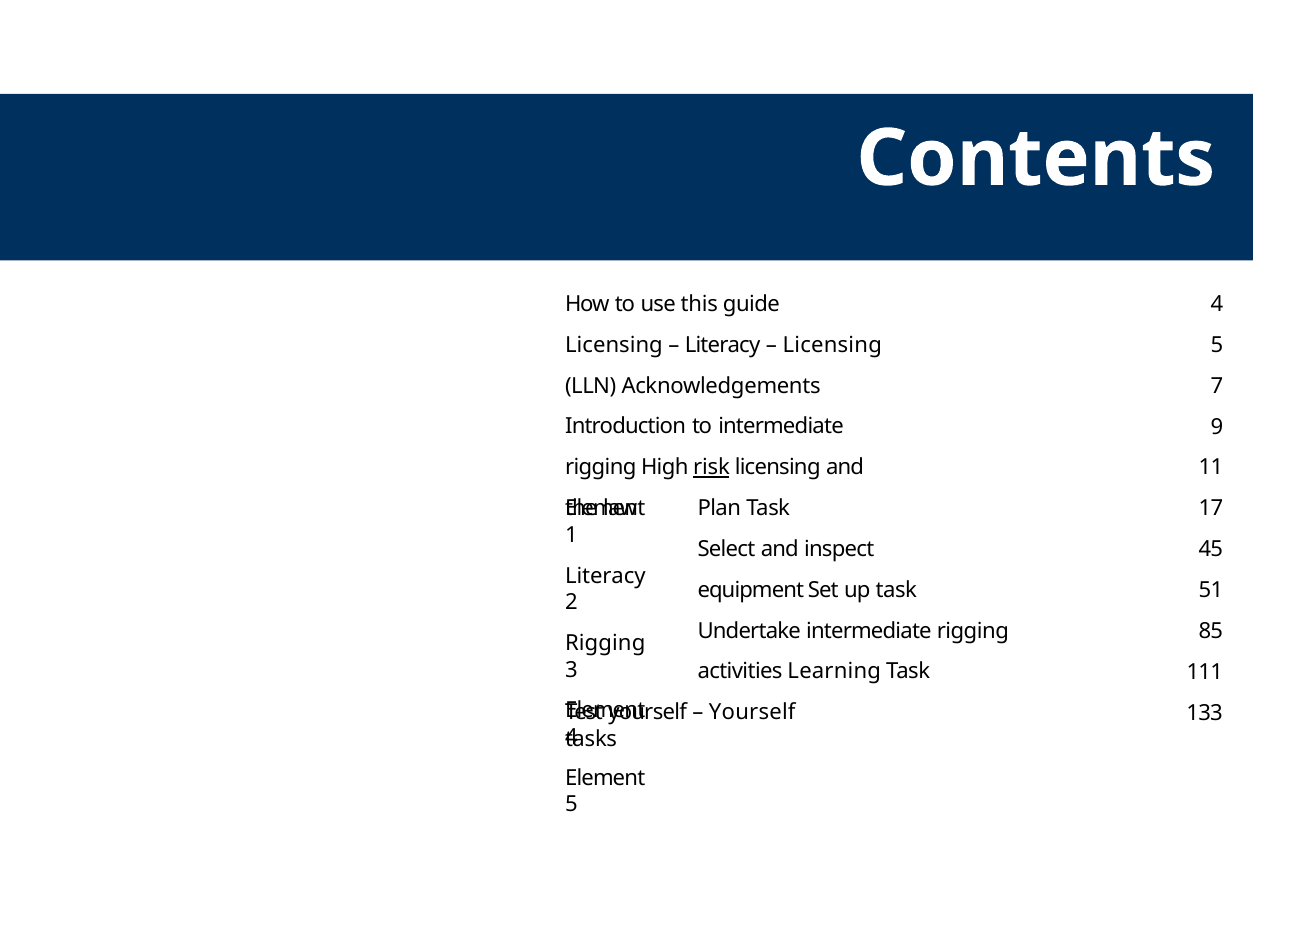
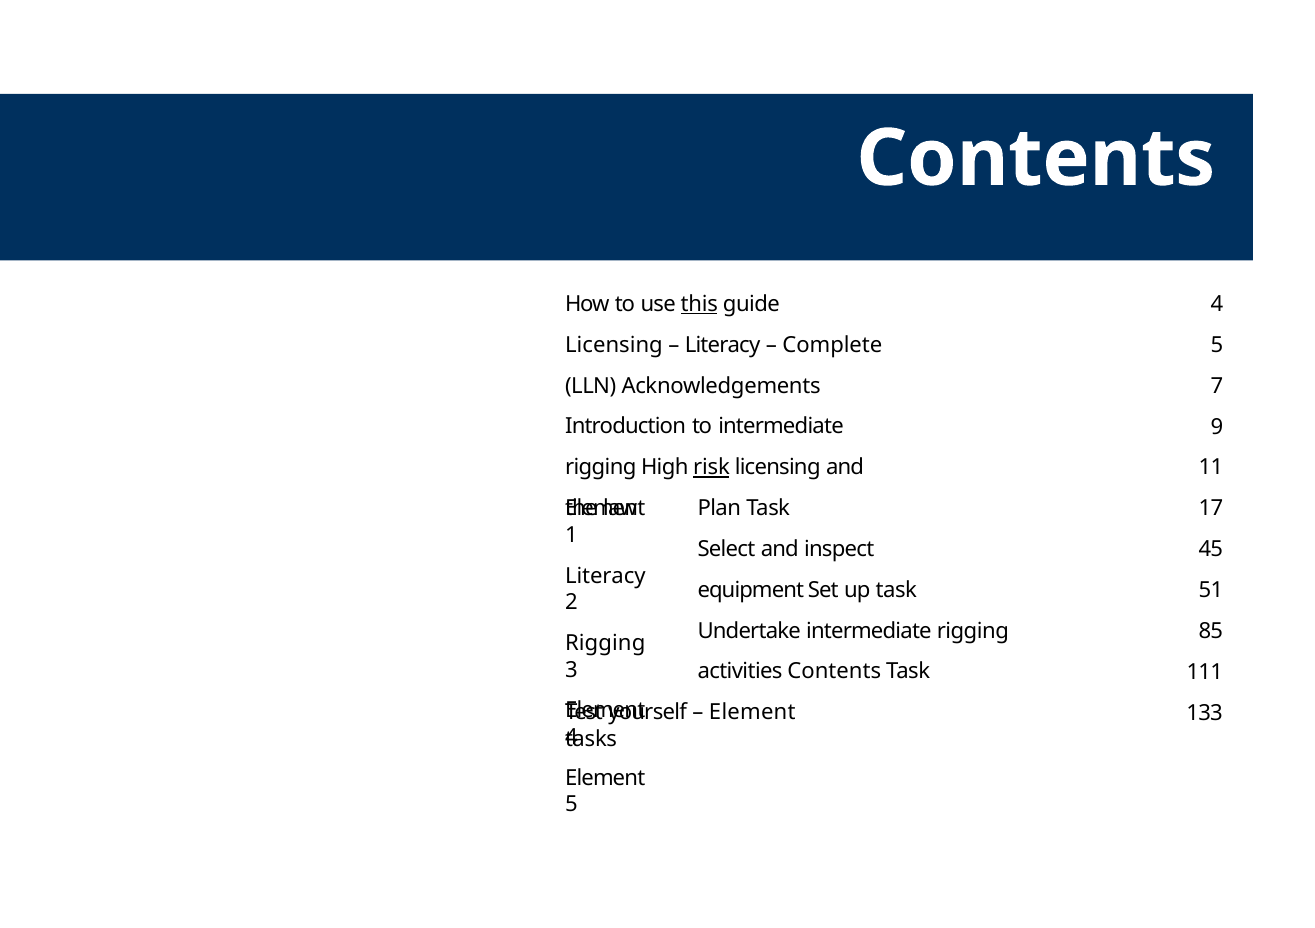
this underline: none -> present (699, 304)
Licensing: Licensing -> Complete (832, 345)
activities Learning: Learning -> Contents (834, 672)
Yourself: Yourself -> Element (752, 713)
